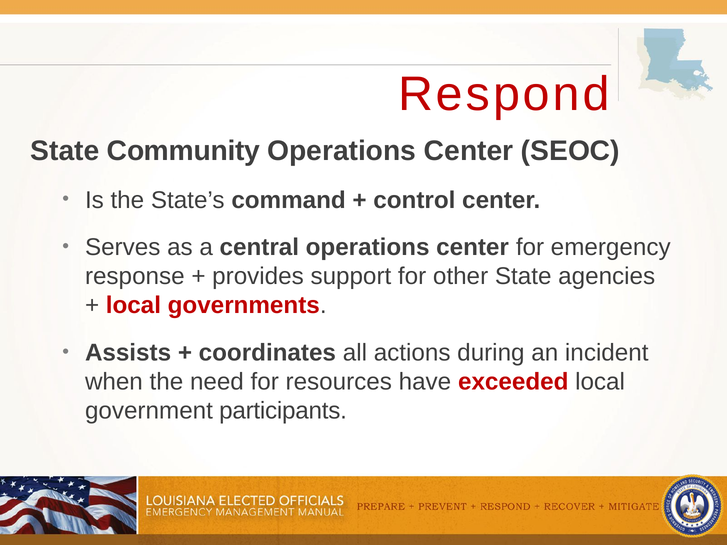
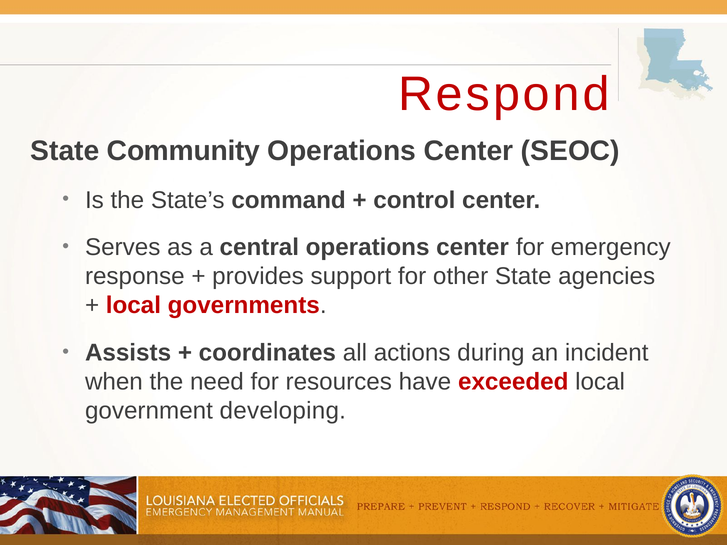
participants: participants -> developing (283, 411)
